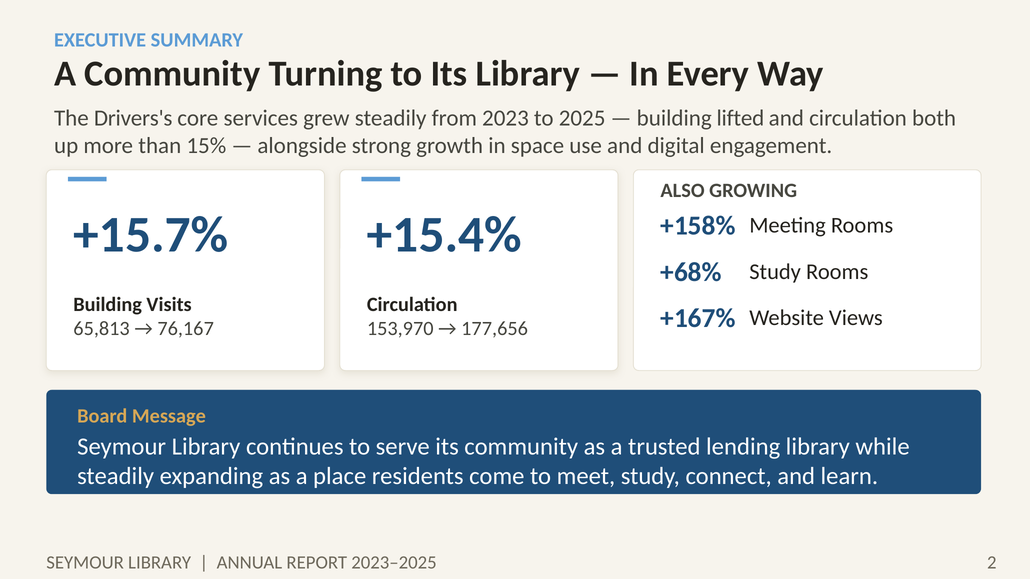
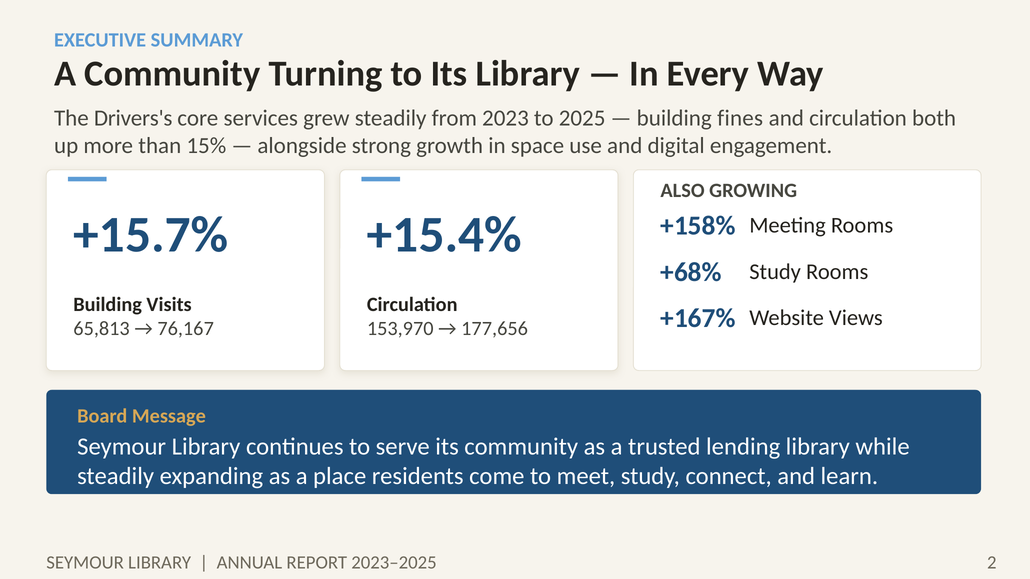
lifted: lifted -> fines (740, 118)
